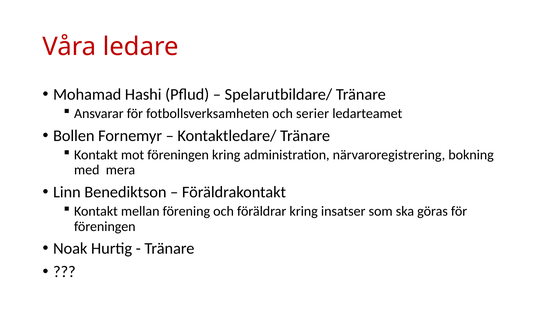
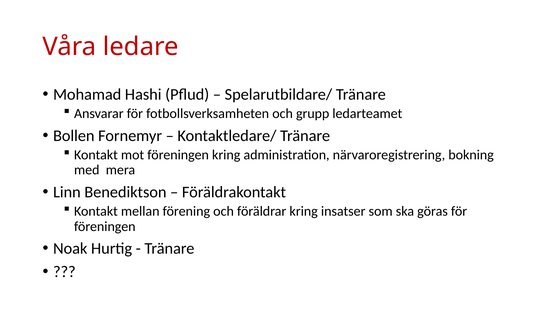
serier: serier -> grupp (313, 114)
